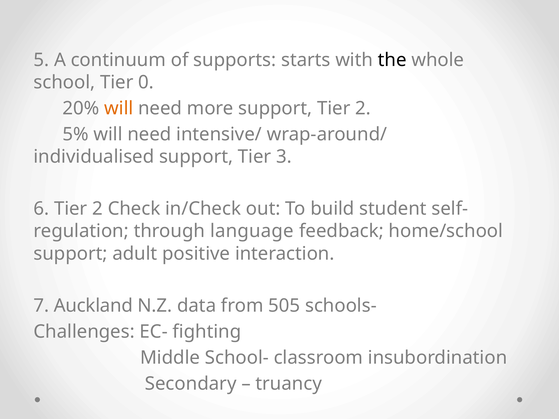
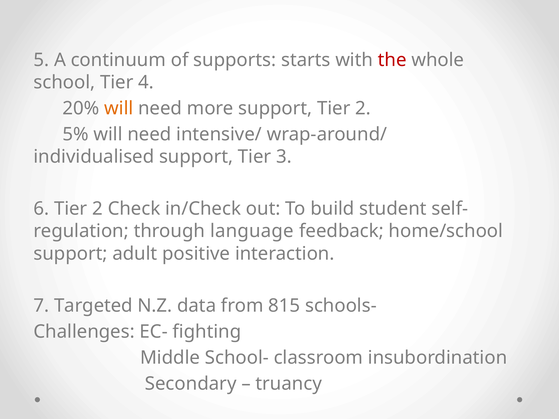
the colour: black -> red (392, 60)
0: 0 -> 4 (146, 82)
Auckland: Auckland -> Targeted (93, 306)
505: 505 -> 815 (284, 306)
